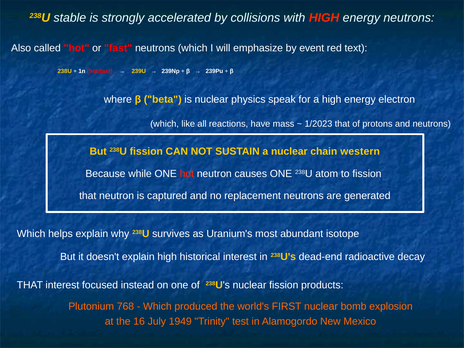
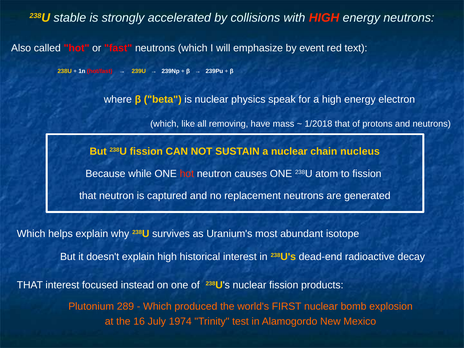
reactions: reactions -> removing (229, 124)
1/2023: 1/2023 -> 1/2018 (318, 124)
western: western -> nucleus (360, 152)
768: 768 -> 289 (125, 306)
1949: 1949 -> 1974 (180, 321)
